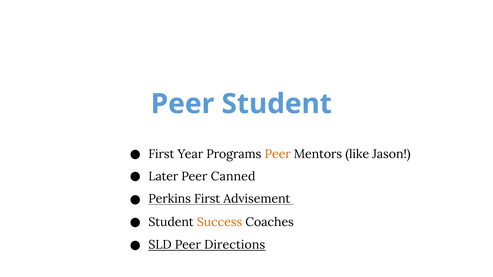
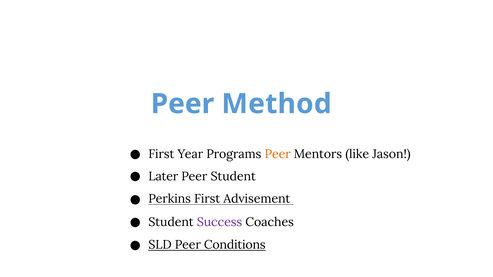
Peer Student: Student -> Method (277, 104)
Peer Canned: Canned -> Student (233, 176)
Success colour: orange -> purple (220, 222)
Directions: Directions -> Conditions (235, 245)
